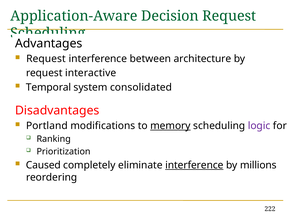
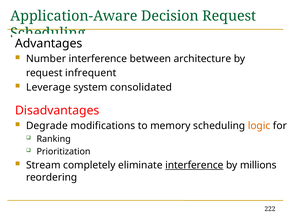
Request: Request -> Number (46, 59)
interactive: interactive -> infrequent (91, 73)
Temporal: Temporal -> Leverage (48, 87)
Portland: Portland -> Degrade (47, 126)
memory underline: present -> none (170, 126)
logic colour: purple -> orange (259, 126)
Caused: Caused -> Stream (43, 165)
